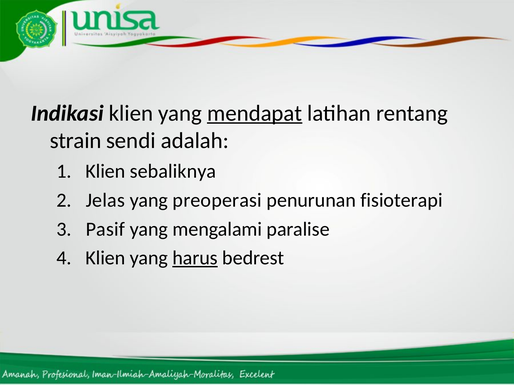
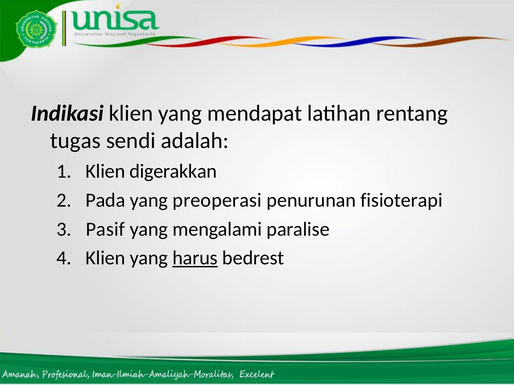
mendapat underline: present -> none (255, 113)
strain: strain -> tugas (75, 141)
sebaliknya: sebaliknya -> digerakkan (173, 171)
Jelas: Jelas -> Pada (105, 200)
